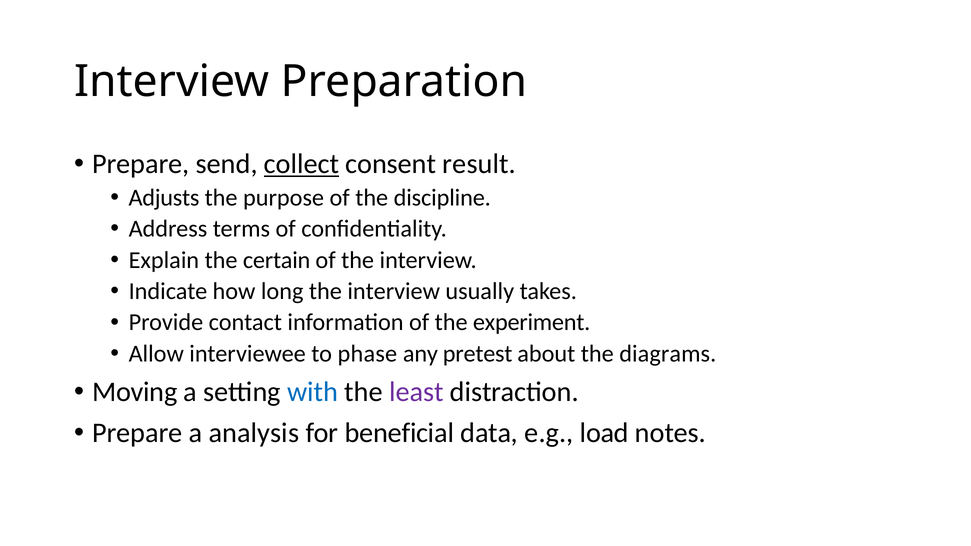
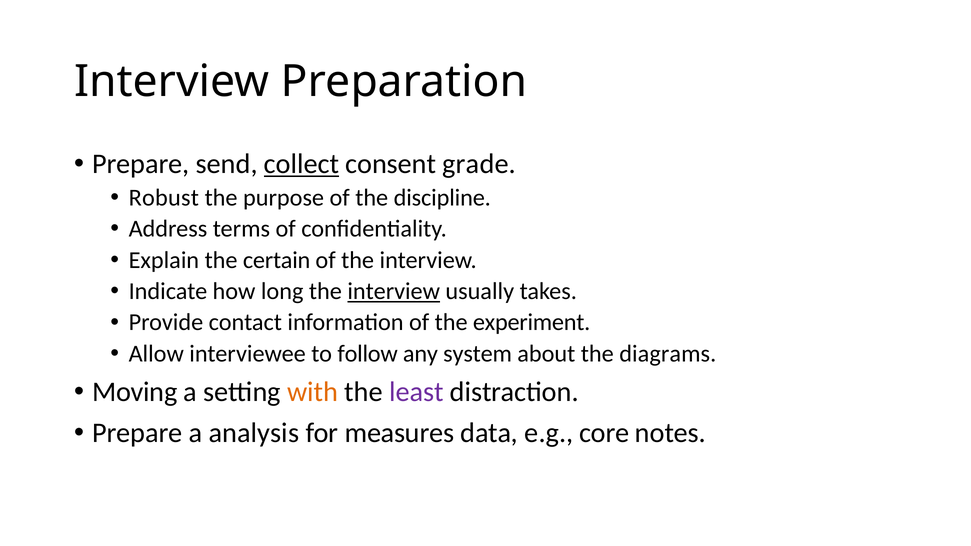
result: result -> grade (479, 164)
Adjusts: Adjusts -> Robust (164, 198)
interview underline: none -> present (394, 291)
phase: phase -> follow (368, 354)
pretest: pretest -> system (478, 354)
with colour: blue -> orange (313, 392)
beneficial: beneficial -> measures (399, 433)
load: load -> core (604, 433)
